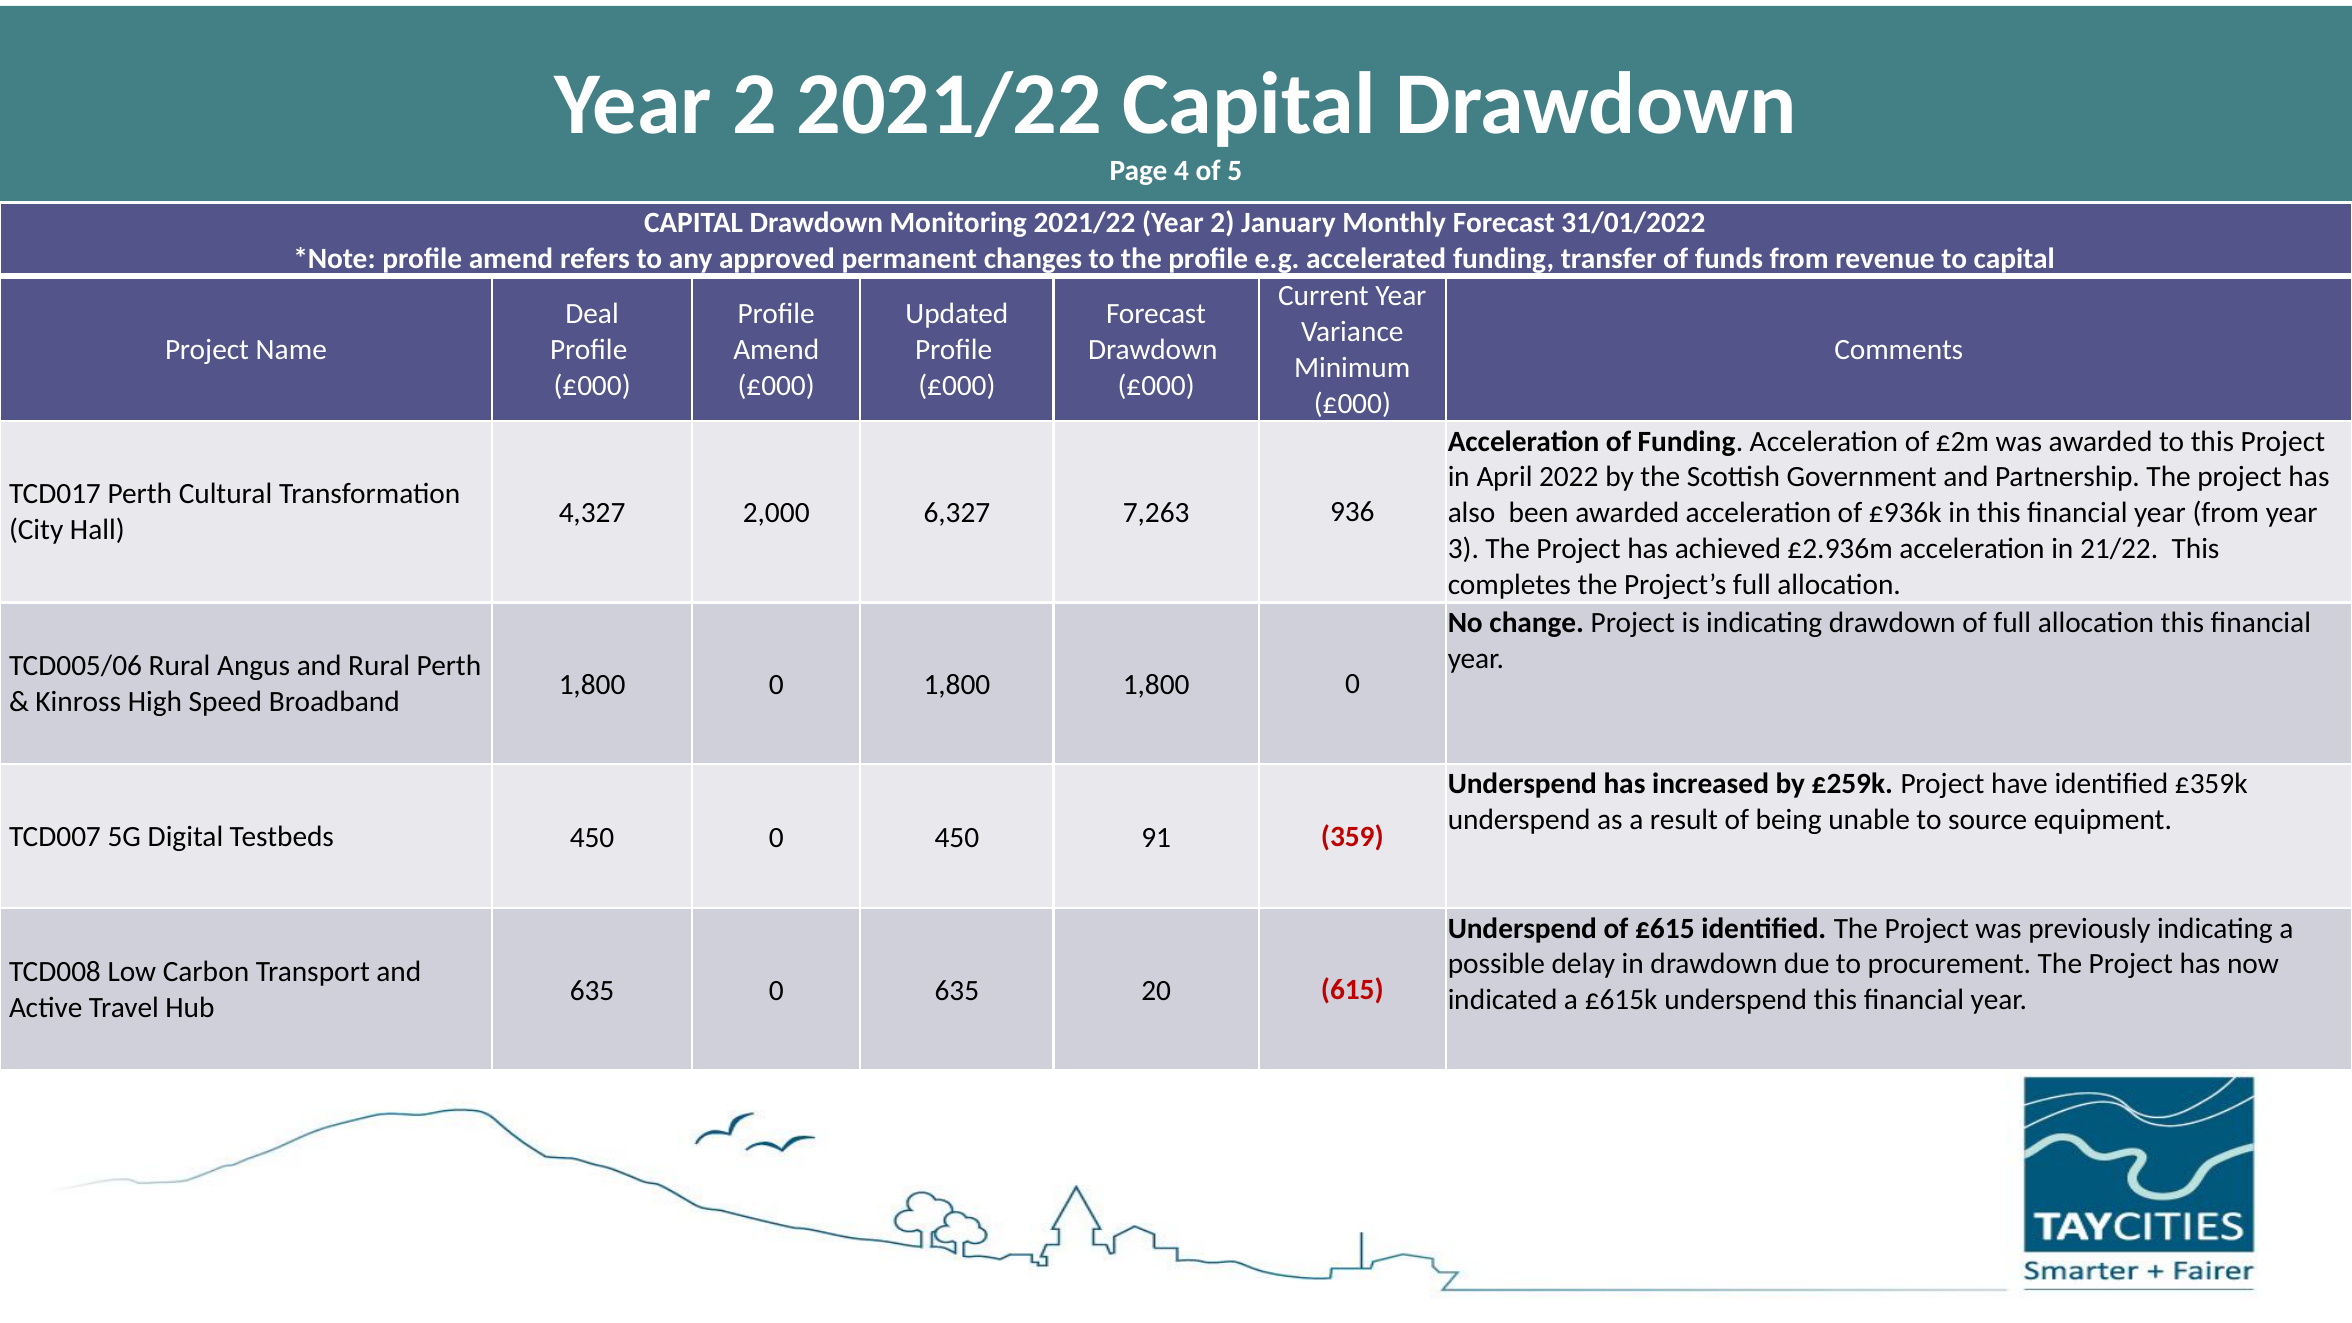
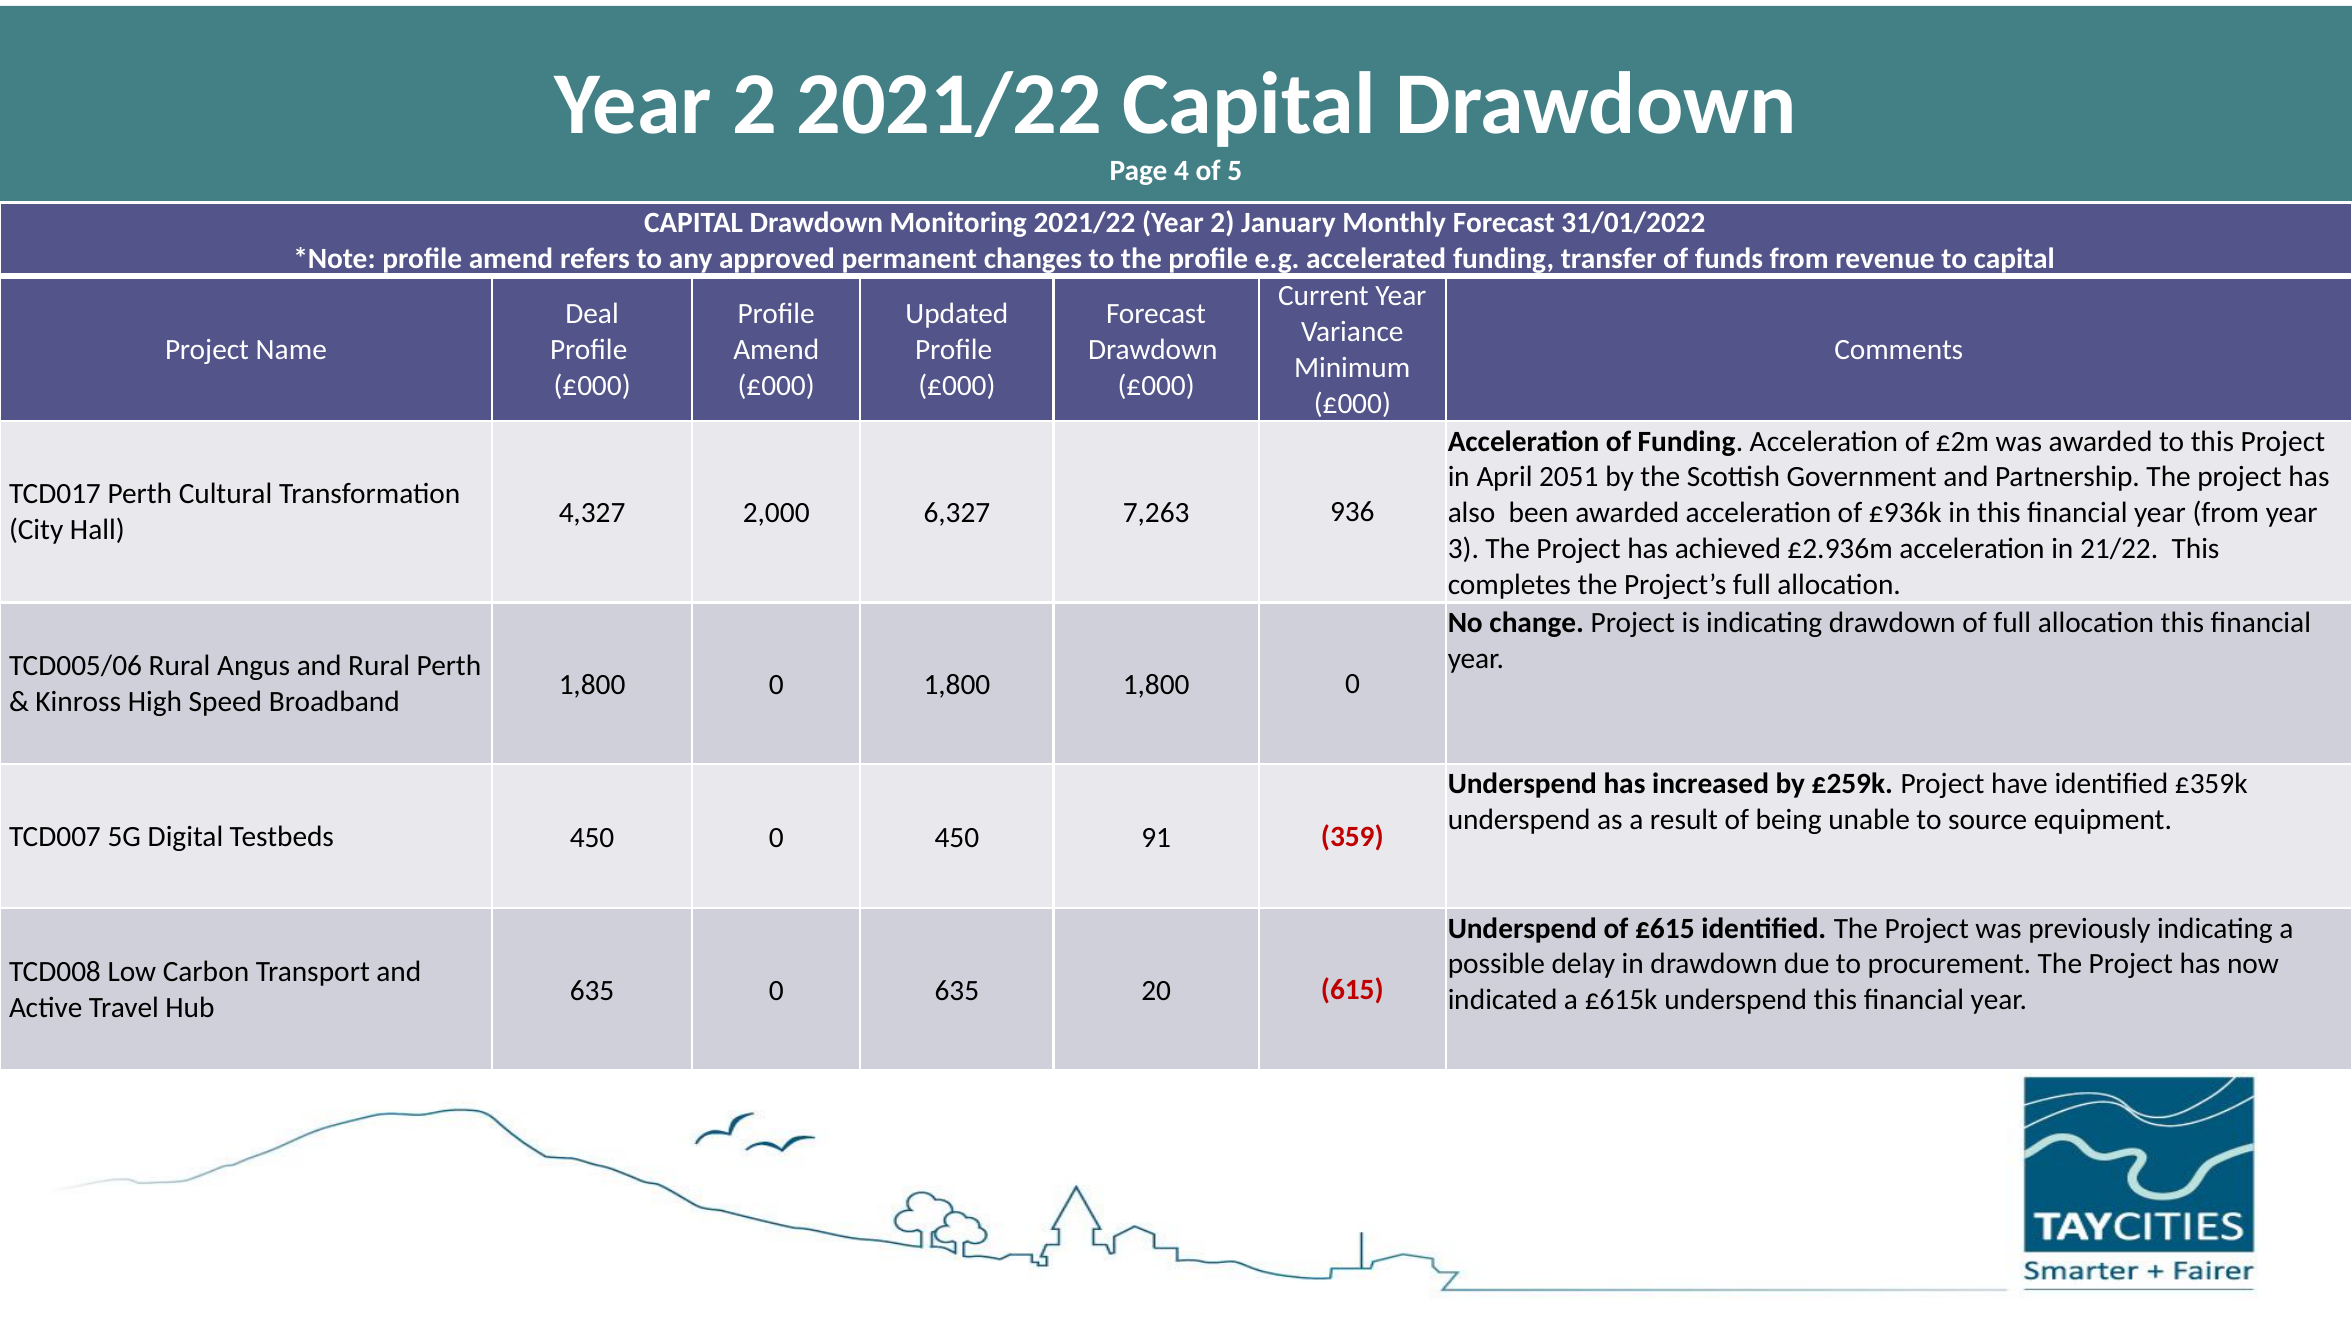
2022: 2022 -> 2051 (1569, 477)
